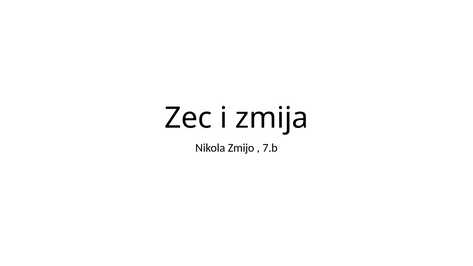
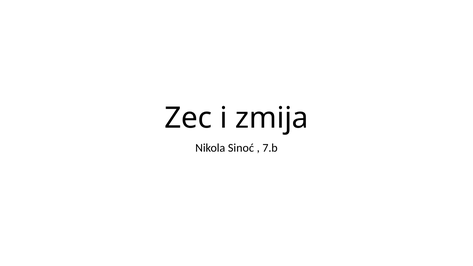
Zmijo: Zmijo -> Sinoć (241, 148)
